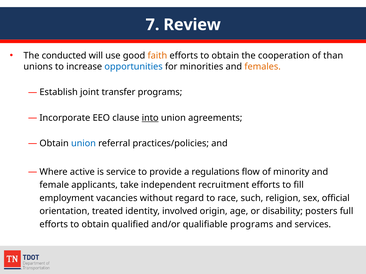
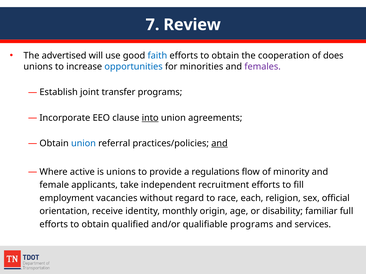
conducted: conducted -> advertised (64, 56)
faith colour: orange -> blue (157, 56)
than: than -> does (333, 56)
females colour: orange -> purple (263, 67)
and underline: none -> present (219, 144)
is service: service -> unions (121, 172)
such: such -> each (252, 198)
treated: treated -> receive (107, 212)
involved: involved -> monthly (180, 212)
posters: posters -> familiar (321, 212)
